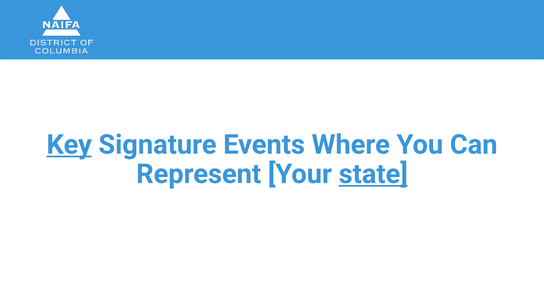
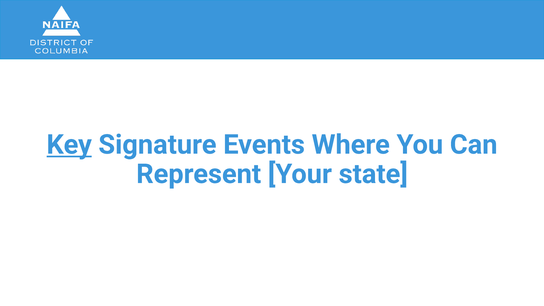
state underline: present -> none (373, 174)
